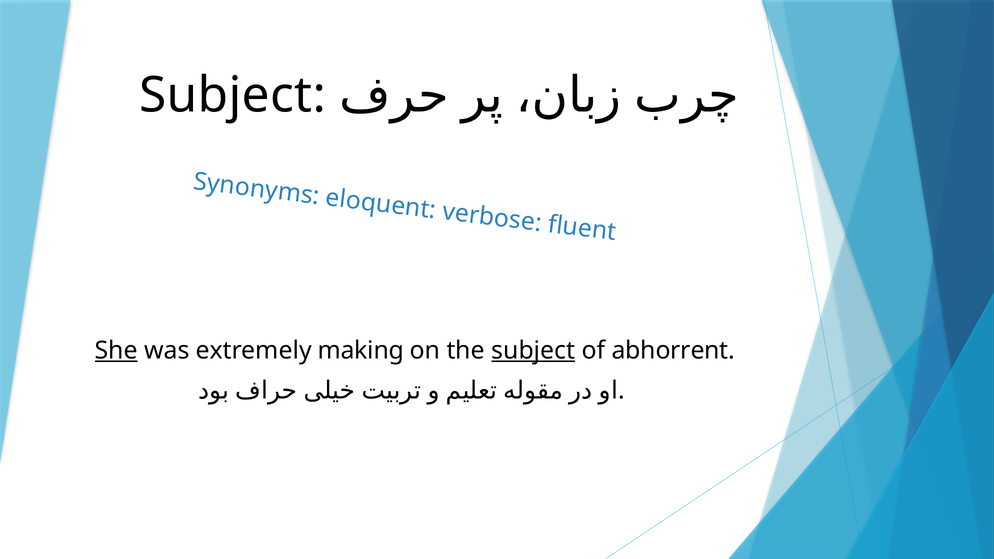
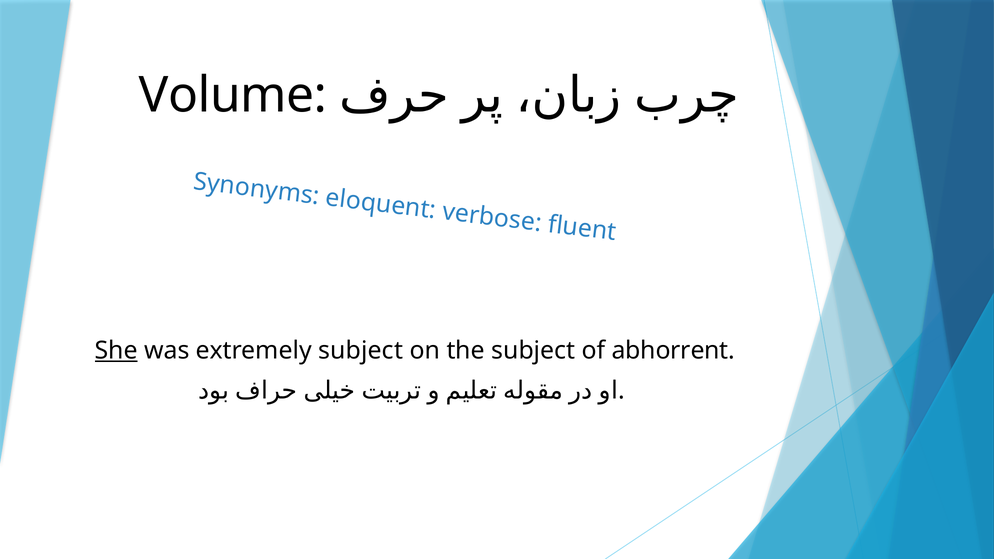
Subject: Subject -> Volume (233, 95)
extremely making: making -> subject (361, 351)
subject underline: present -> none (533, 351)
